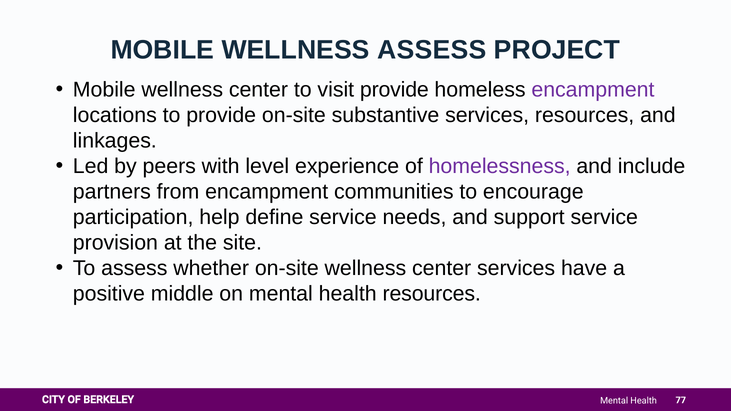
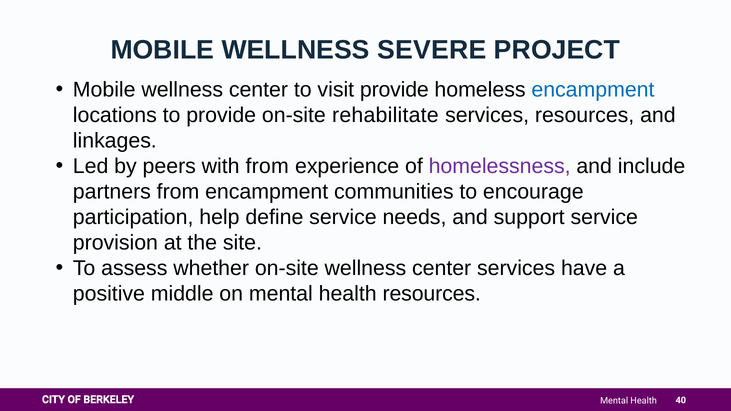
WELLNESS ASSESS: ASSESS -> SEVERE (432, 50)
encampment colour: purple -> blue (593, 90)
substantive: substantive -> rehabilitate (385, 115)
with level: level -> from (267, 166)
77: 77 -> 40 (681, 400)
